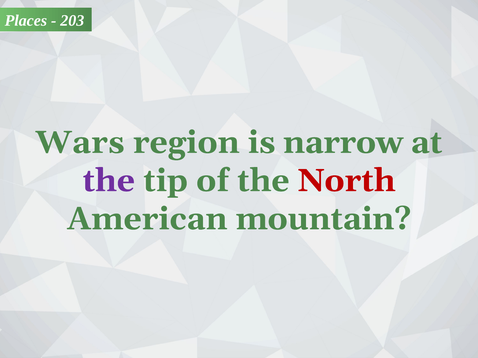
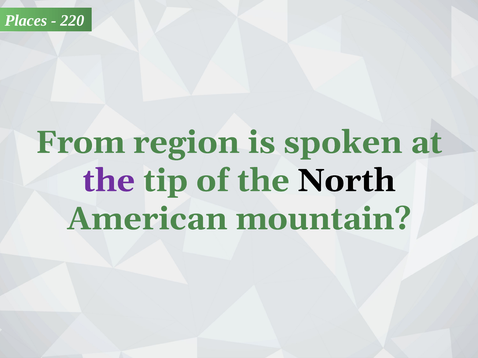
203: 203 -> 220 (72, 21)
Wars: Wars -> From (80, 143)
narrow: narrow -> spoken (343, 143)
North colour: red -> black (347, 181)
